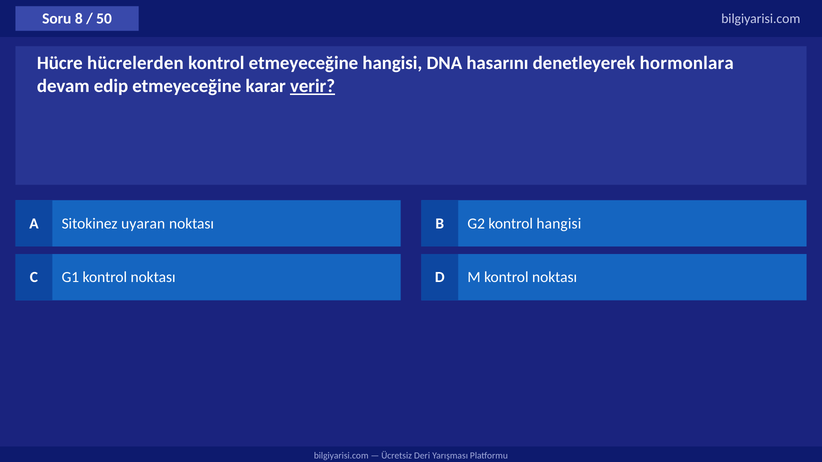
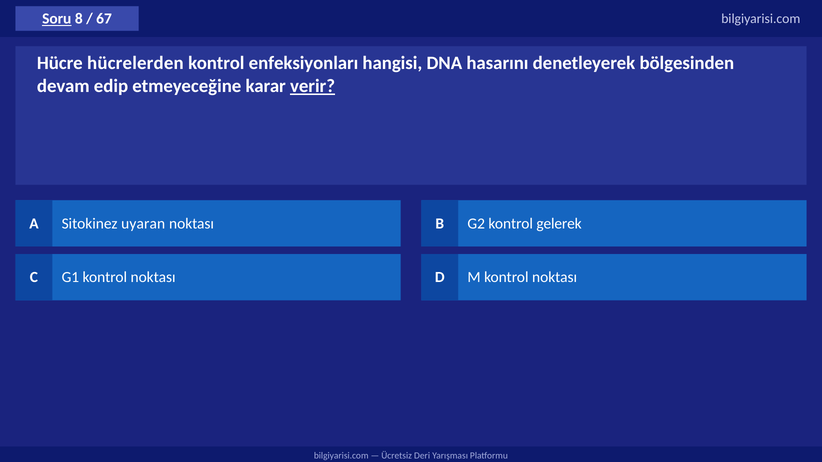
Soru underline: none -> present (57, 19)
50: 50 -> 67 (104, 19)
kontrol etmeyeceğine: etmeyeceğine -> enfeksiyonları (303, 63)
hormonlara: hormonlara -> bölgesinden (687, 63)
kontrol hangisi: hangisi -> gelerek (559, 224)
